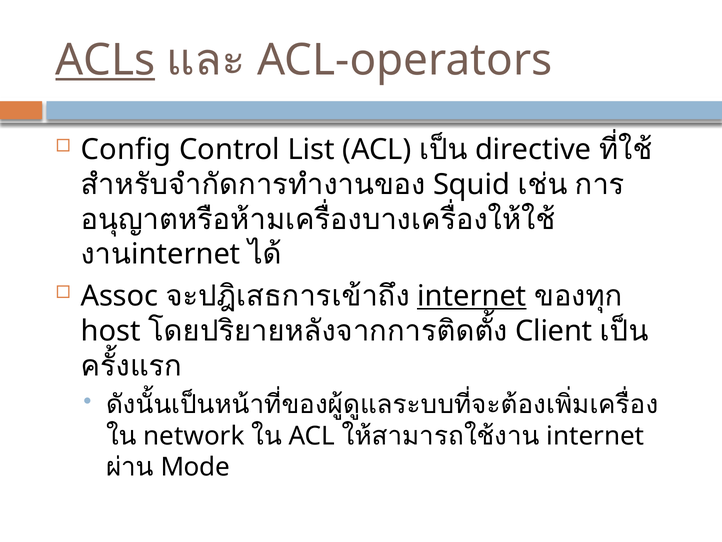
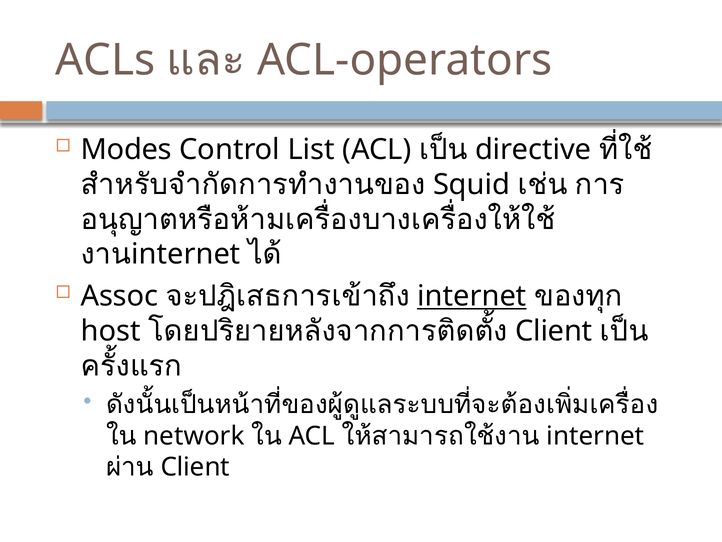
ACLs underline: present -> none (105, 60)
Config: Config -> Modes (126, 149)
Mode: Mode -> Client (195, 467)
